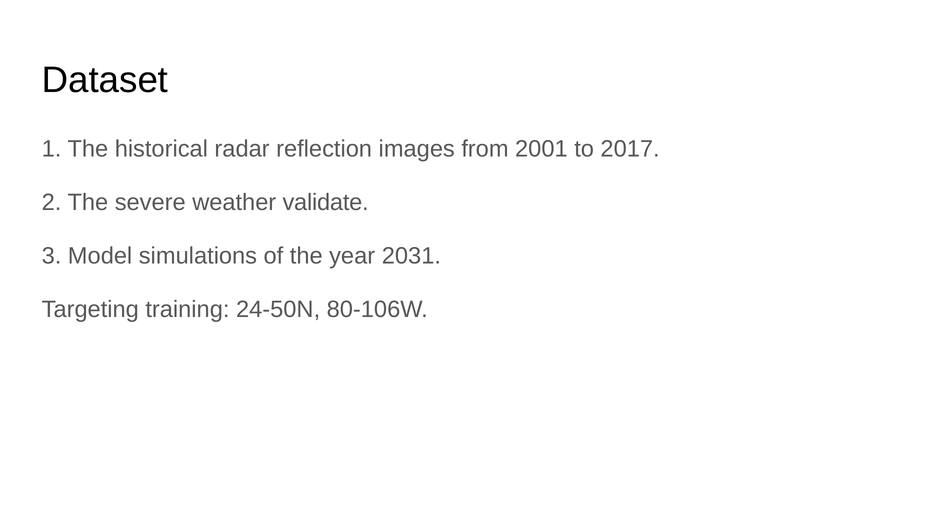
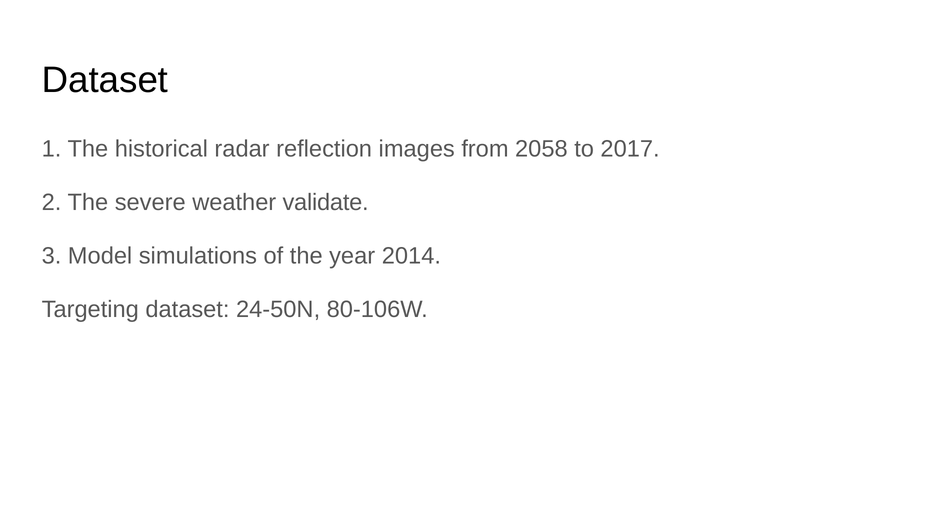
2001: 2001 -> 2058 (541, 149)
2031: 2031 -> 2014 (411, 256)
Targeting training: training -> dataset (187, 310)
